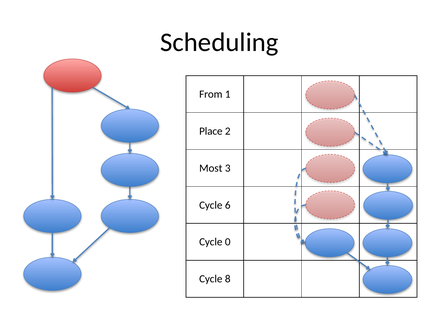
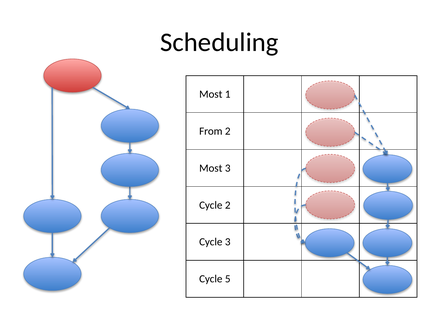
From: From -> Most (211, 94)
Place: Place -> From (211, 131)
Cycle 6: 6 -> 2 (228, 205)
Cycle 0: 0 -> 3 (228, 242)
8: 8 -> 5 (228, 279)
